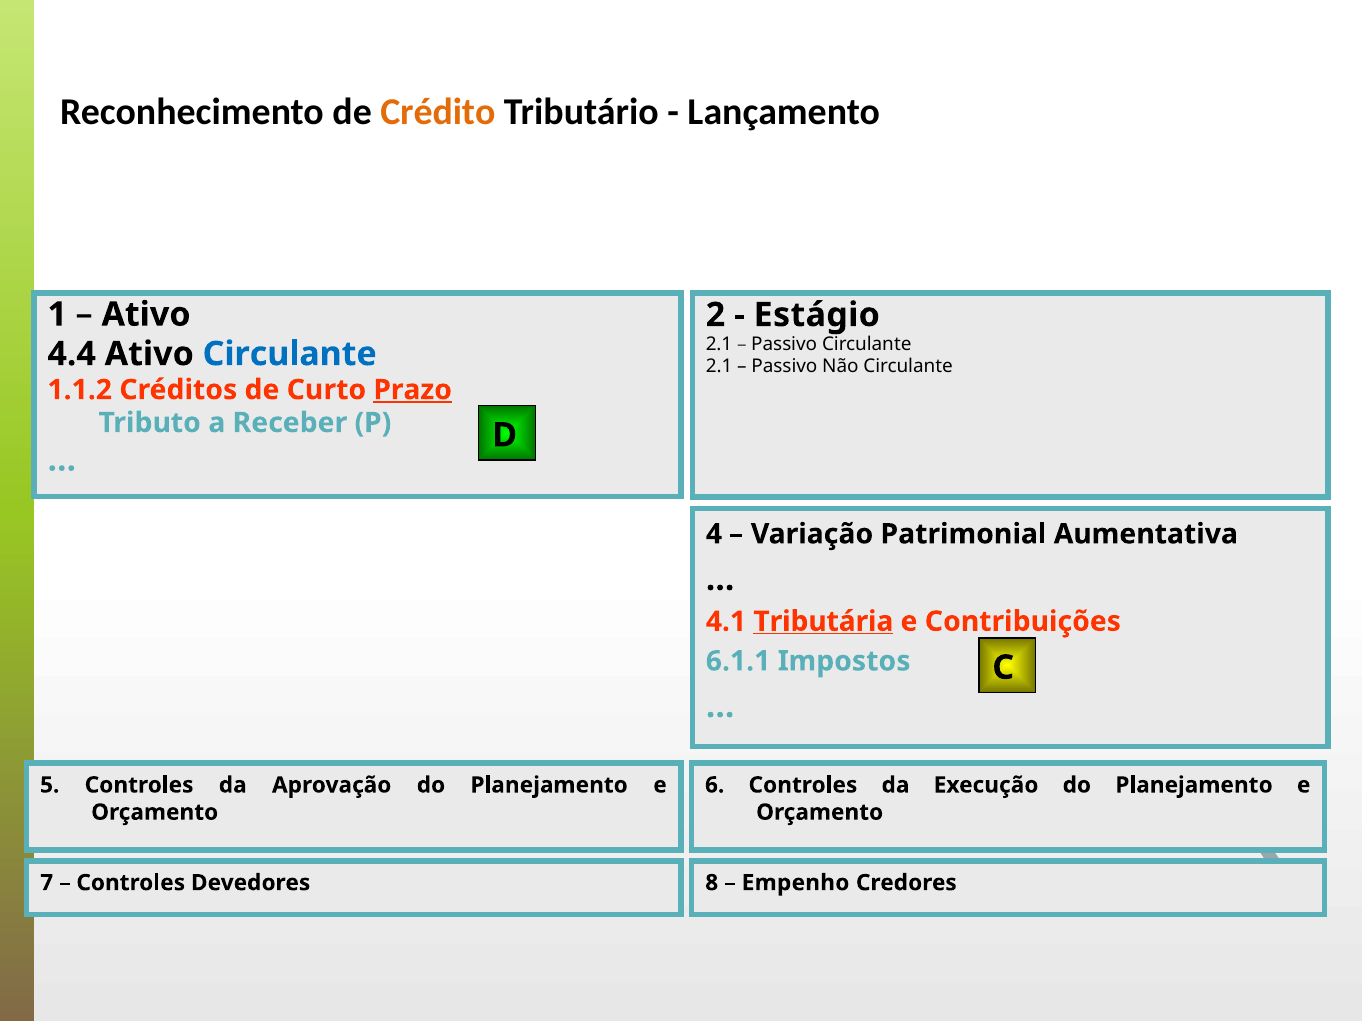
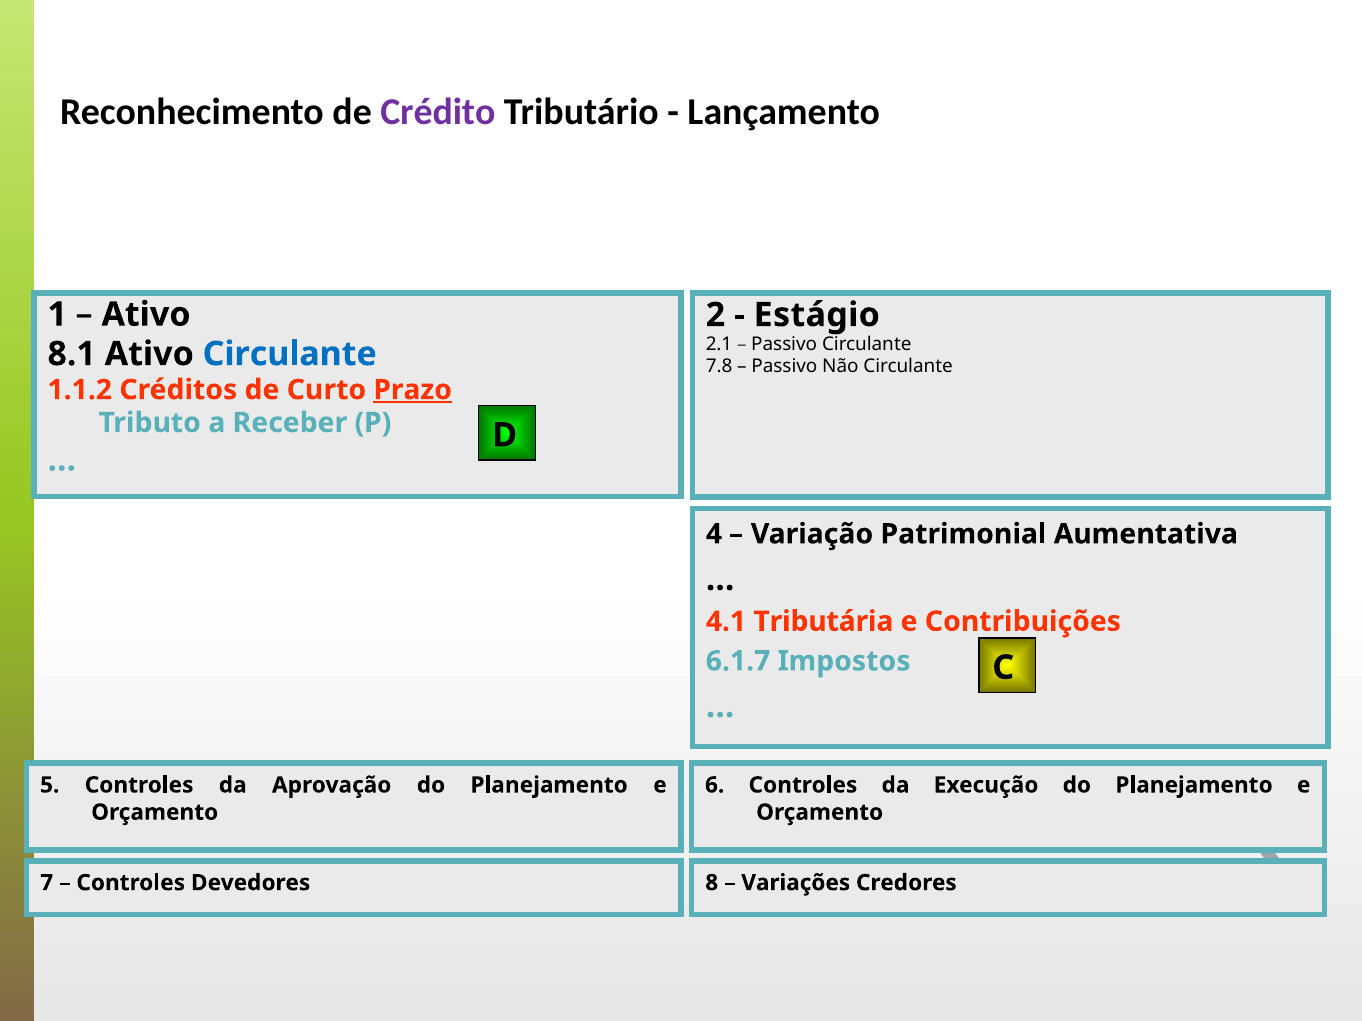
Crédito colour: orange -> purple (438, 112)
4.4: 4.4 -> 8.1 (72, 354)
2.1: 2.1 -> 7.8 (719, 367)
Tributária underline: present -> none (823, 622)
6.1.1: 6.1.1 -> 6.1.7 (738, 661)
Empenho: Empenho -> Variações (796, 883)
